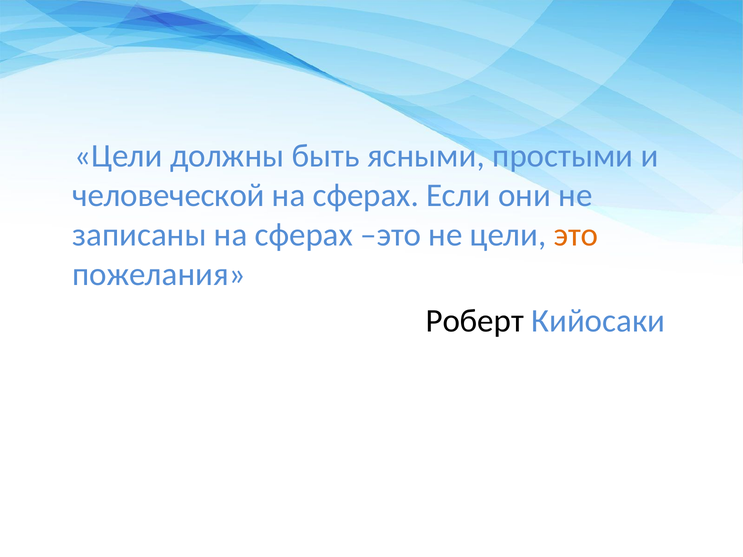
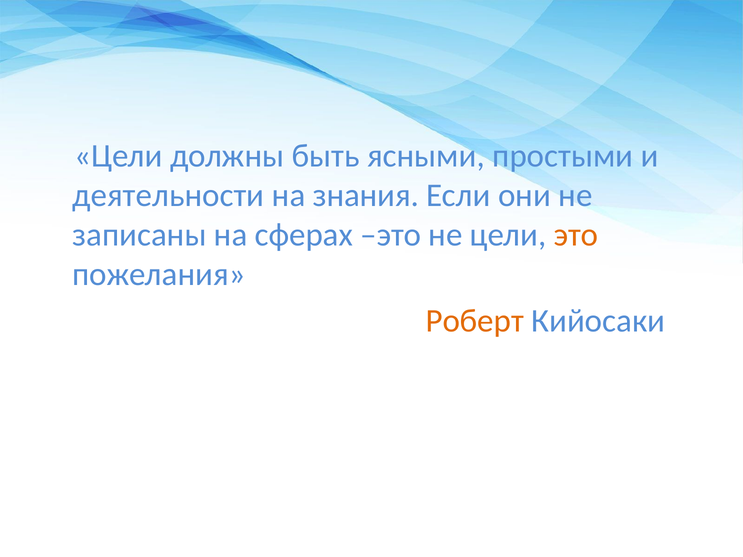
человеческой: человеческой -> деятельности (168, 195)
сферах: сферах -> знания (366, 195)
Роберт colour: black -> orange (475, 321)
